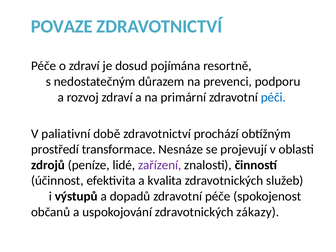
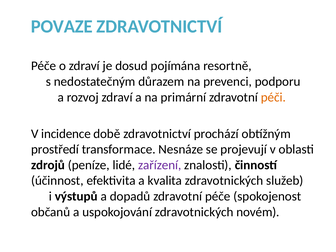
péči colour: blue -> orange (273, 97)
paliativní: paliativní -> incidence (66, 134)
zákazy: zákazy -> novém (258, 212)
